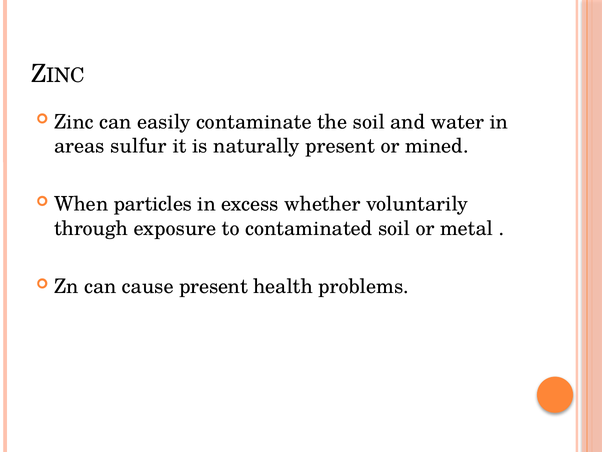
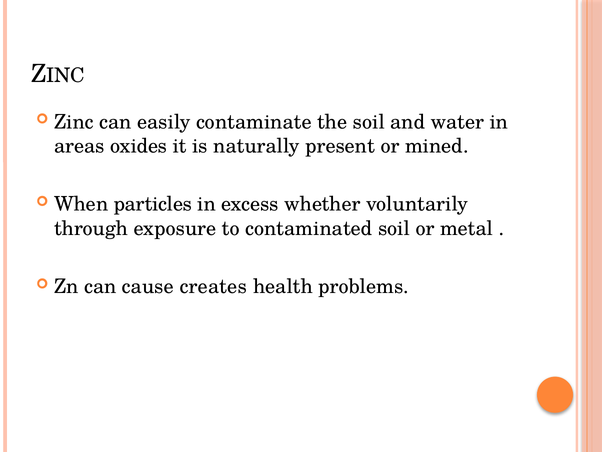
sulfur: sulfur -> oxides (139, 146)
cause present: present -> creates (213, 286)
